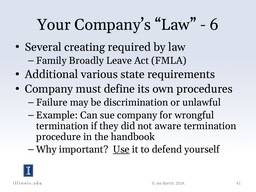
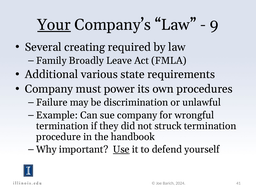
Your underline: none -> present (54, 25)
6: 6 -> 9 (214, 25)
define: define -> power (119, 89)
aware: aware -> struck (168, 126)
